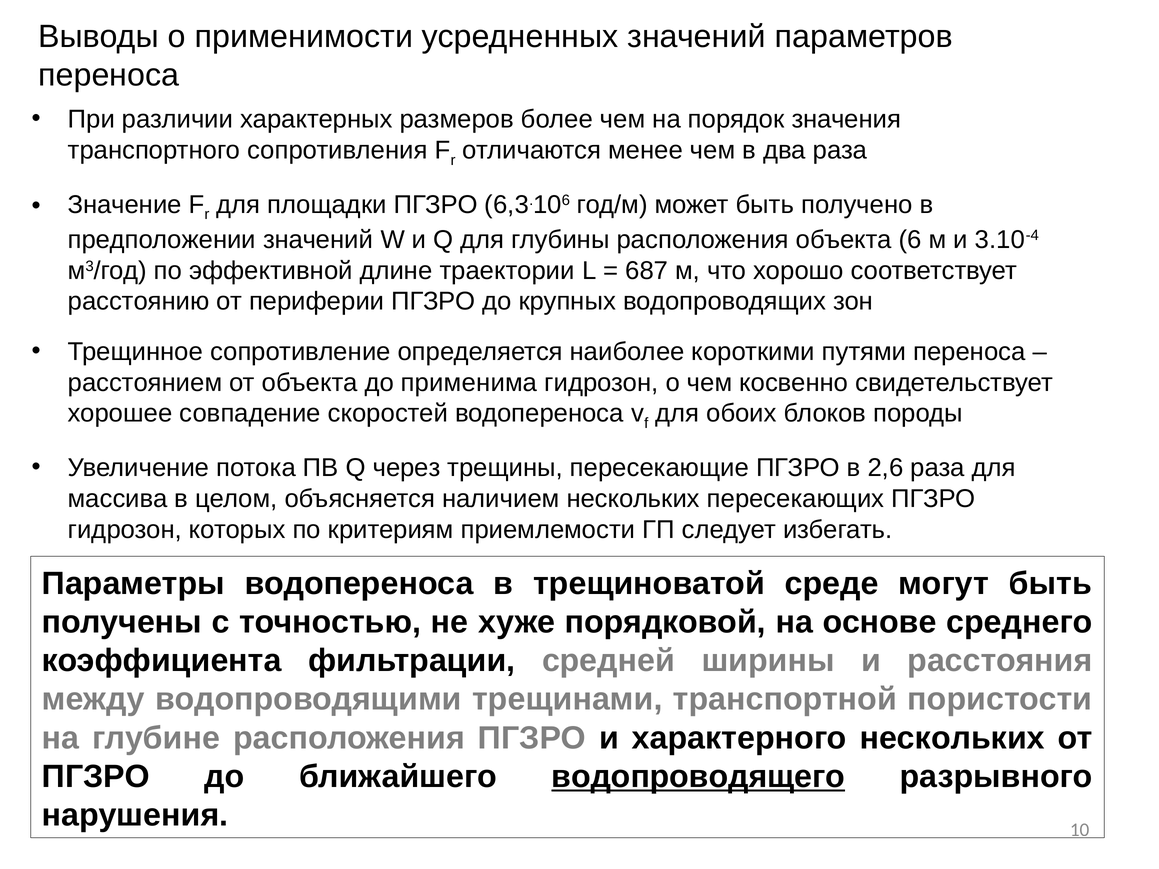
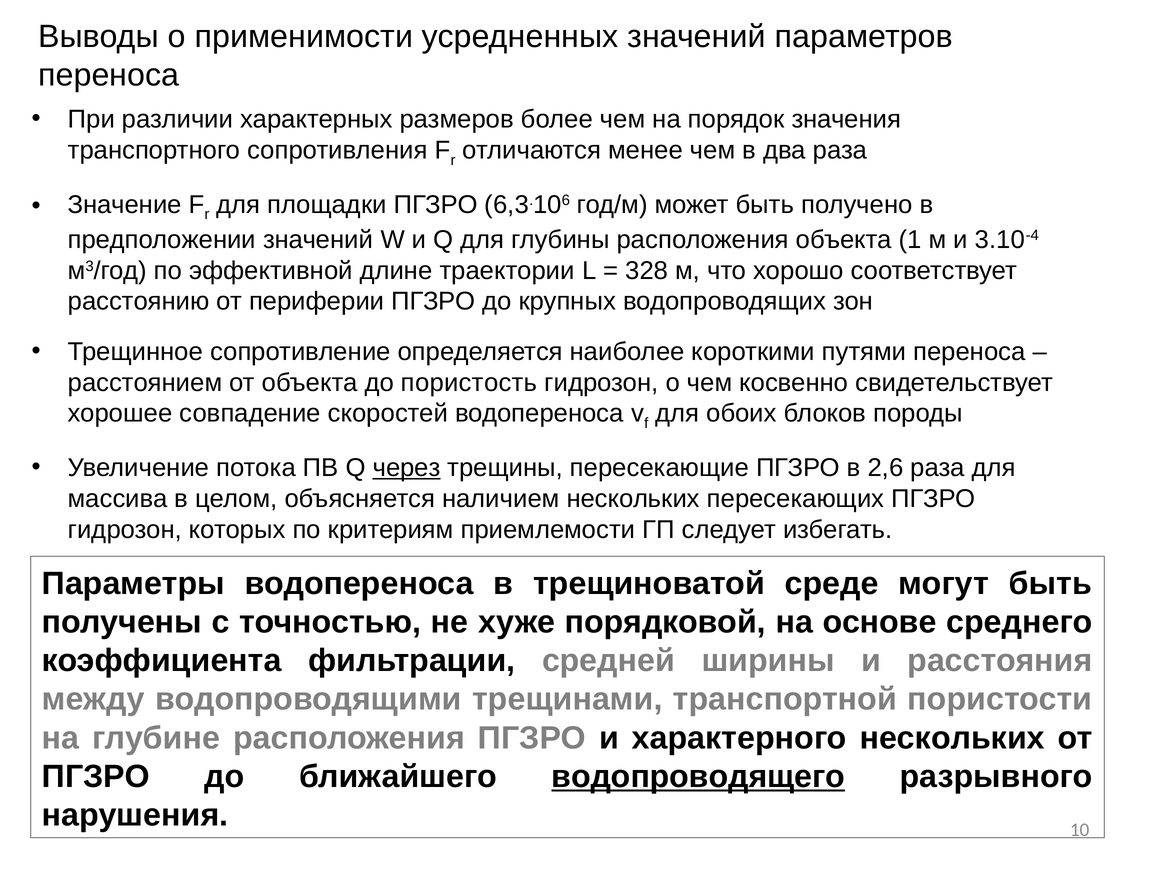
6: 6 -> 1 (910, 240)
687: 687 -> 328 (647, 271)
применима: применима -> пористость (469, 383)
через underline: none -> present (407, 468)
